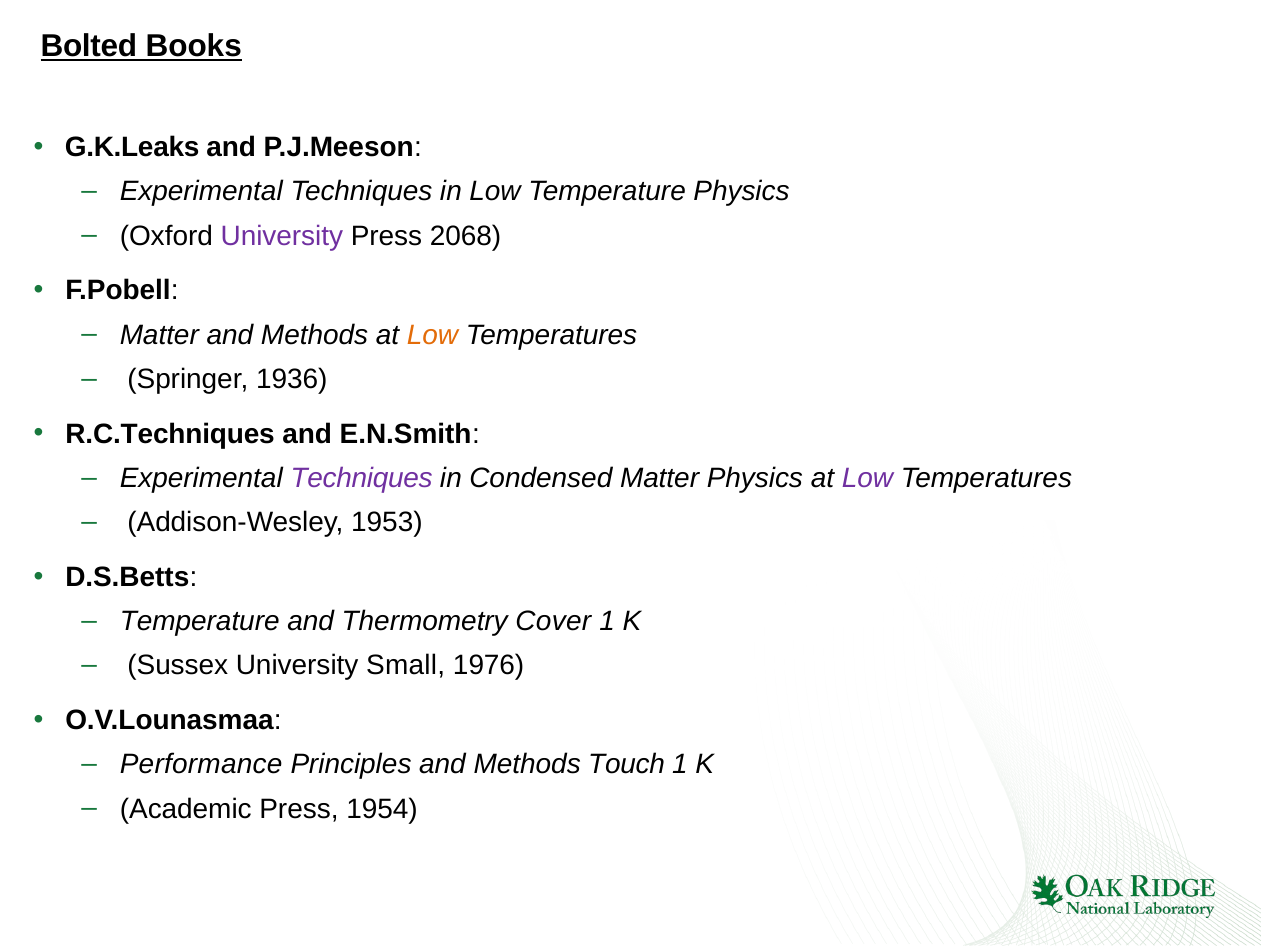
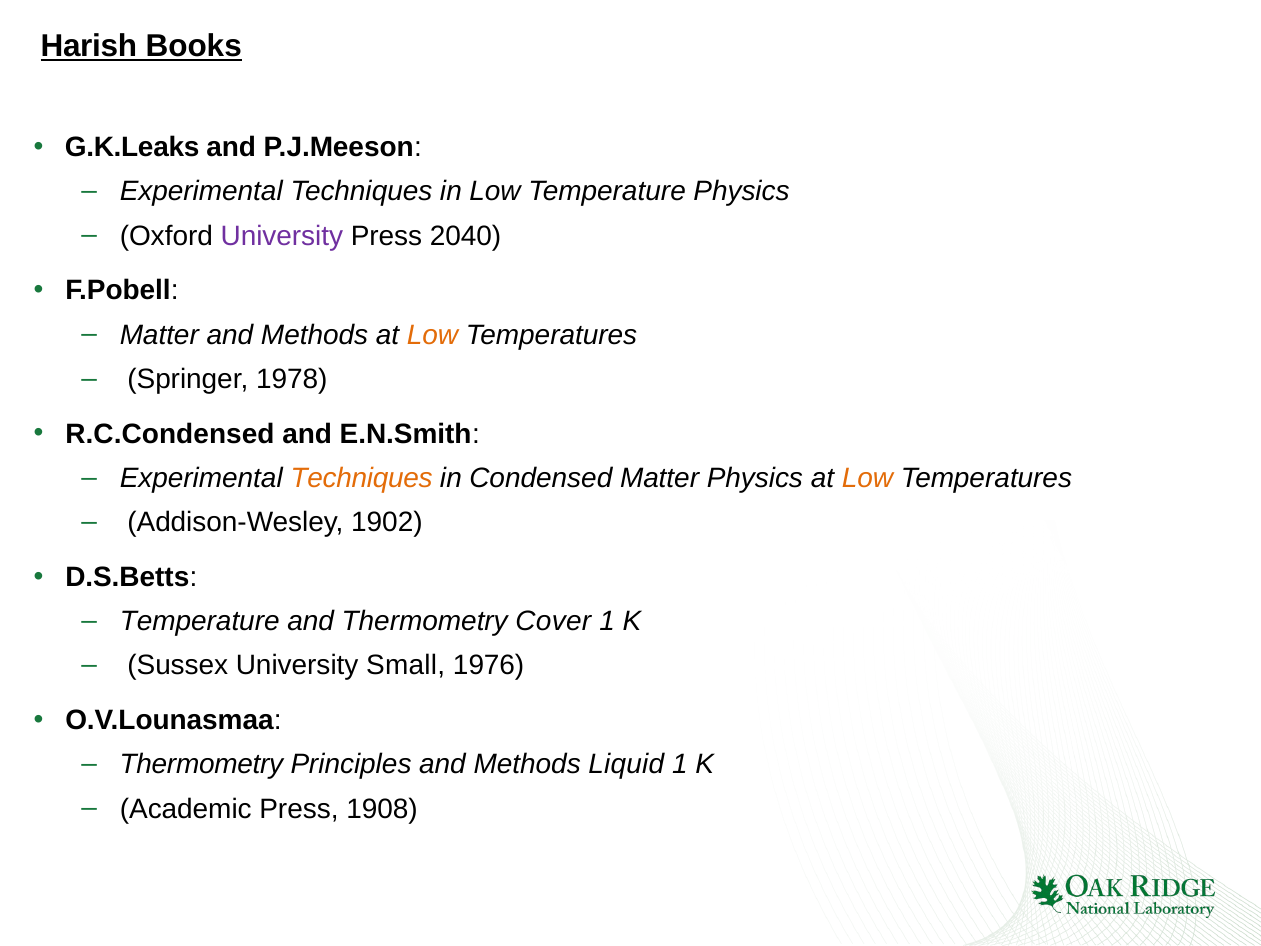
Bolted: Bolted -> Harish (89, 46)
2068: 2068 -> 2040 (466, 236)
1936: 1936 -> 1978 (292, 379)
R.C.Techniques: R.C.Techniques -> R.C.Condensed (170, 434)
Techniques colour: purple -> orange (362, 478)
Low colour: purple -> orange (867, 478)
1953: 1953 -> 1902 (387, 522)
Performance: Performance -> Thermometry (201, 764)
Touch: Touch -> Liquid (626, 764)
1954: 1954 -> 1908 (382, 809)
